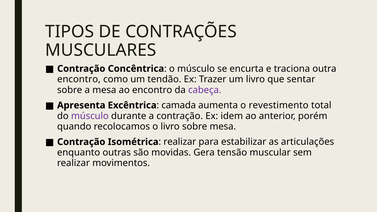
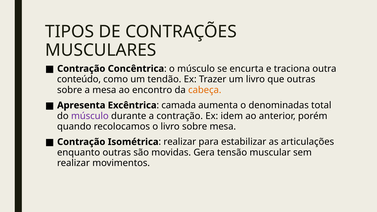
encontro: encontro -> conteúdo (79, 79)
que sentar: sentar -> outras (301, 79)
cabeça colour: purple -> orange (205, 90)
revestimento: revestimento -> denominadas (279, 105)
